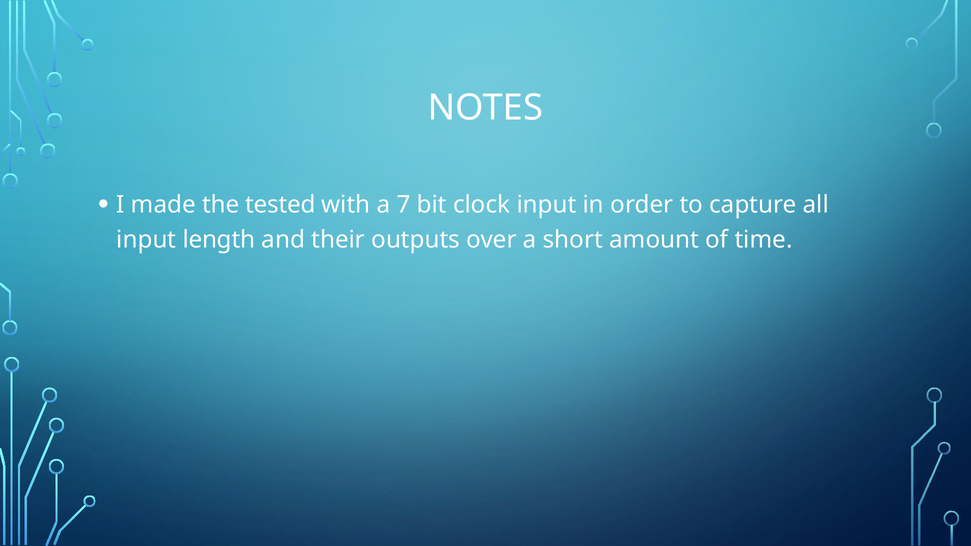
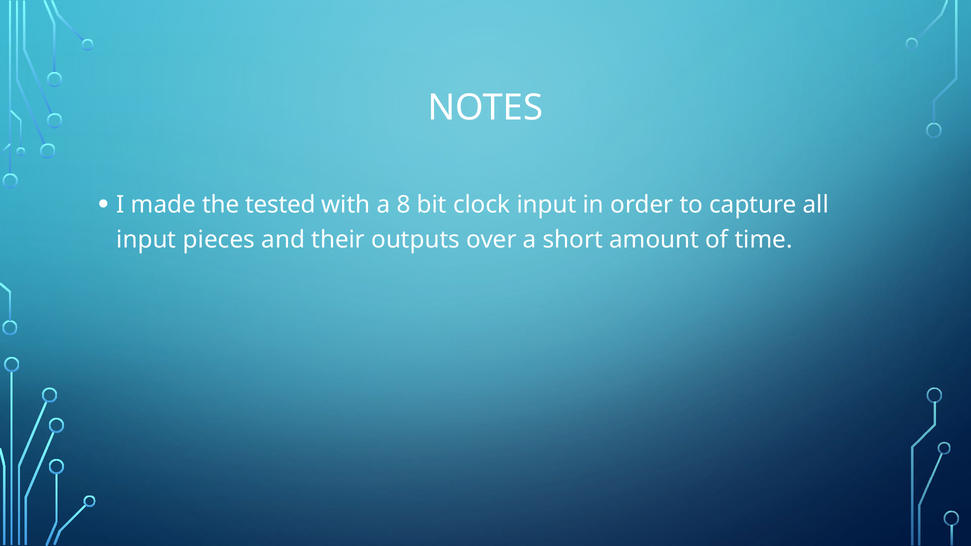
7: 7 -> 8 (404, 205)
length: length -> pieces (219, 240)
